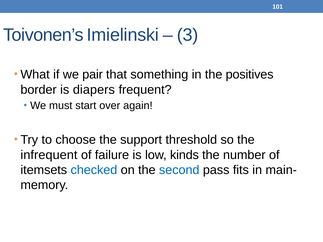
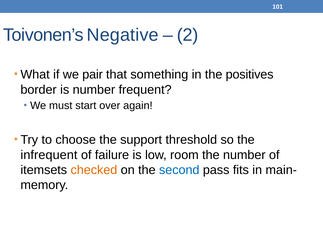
Imielinski: Imielinski -> Negative (123, 35)
3: 3 -> 2 (188, 35)
is diapers: diapers -> number (94, 90)
kinds: kinds -> room (184, 155)
checked colour: blue -> orange (94, 170)
